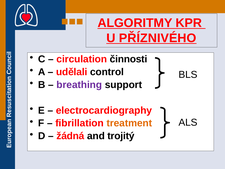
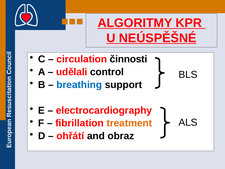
PŘÍZNIVÉHO: PŘÍZNIVÉHO -> NEÚSPĚŠNÉ (158, 38)
breathing colour: purple -> blue (79, 85)
žádná: žádná -> ohřátí (70, 136)
trojitý: trojitý -> obraz (121, 136)
